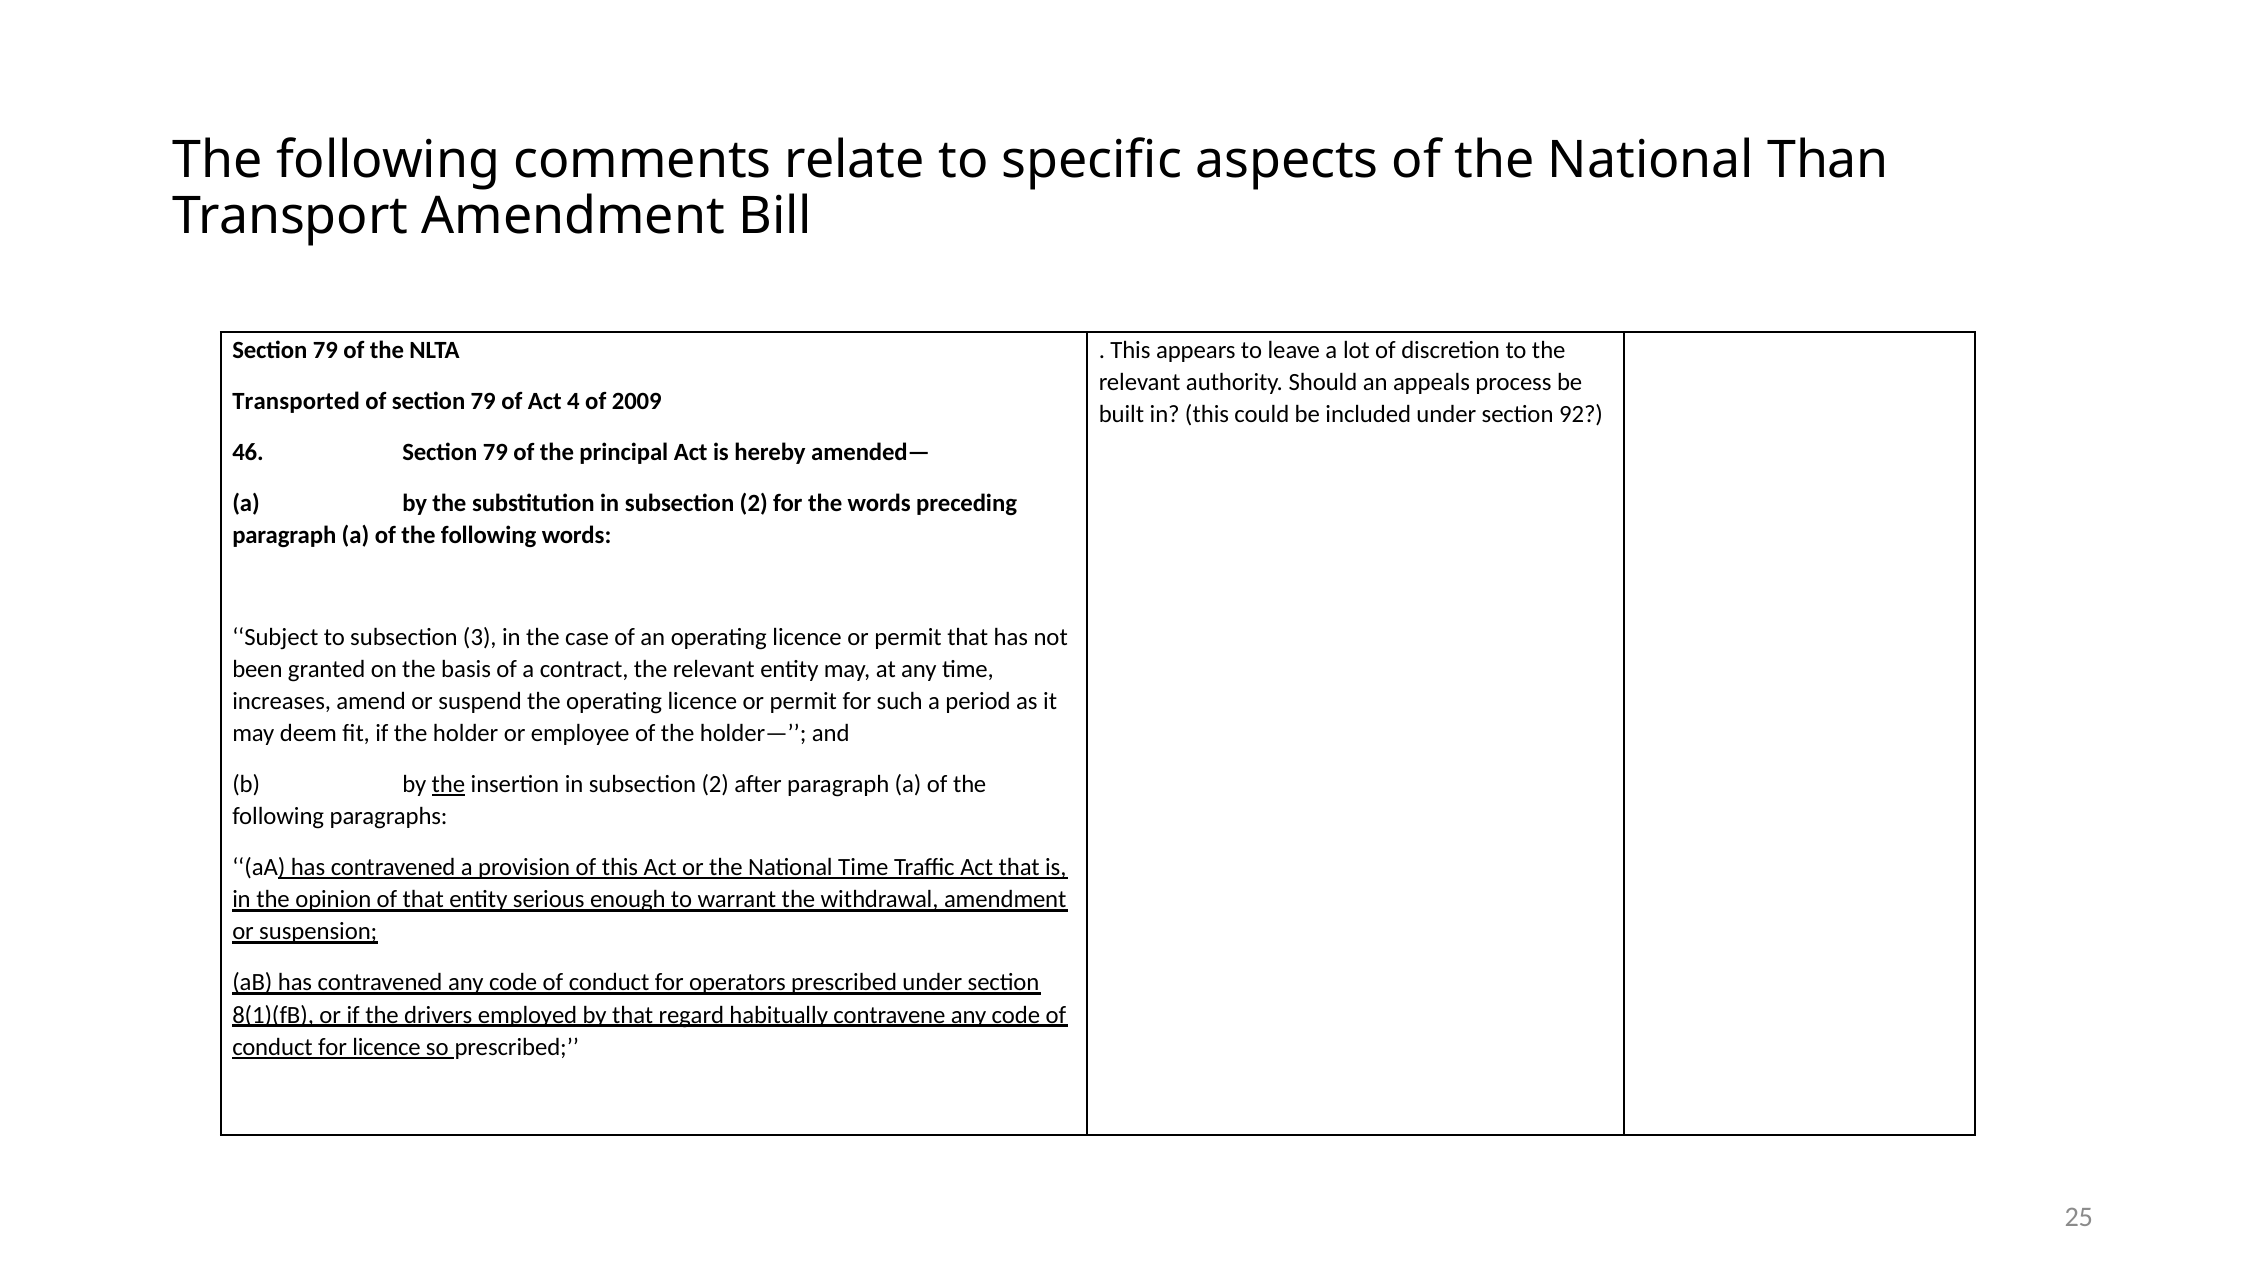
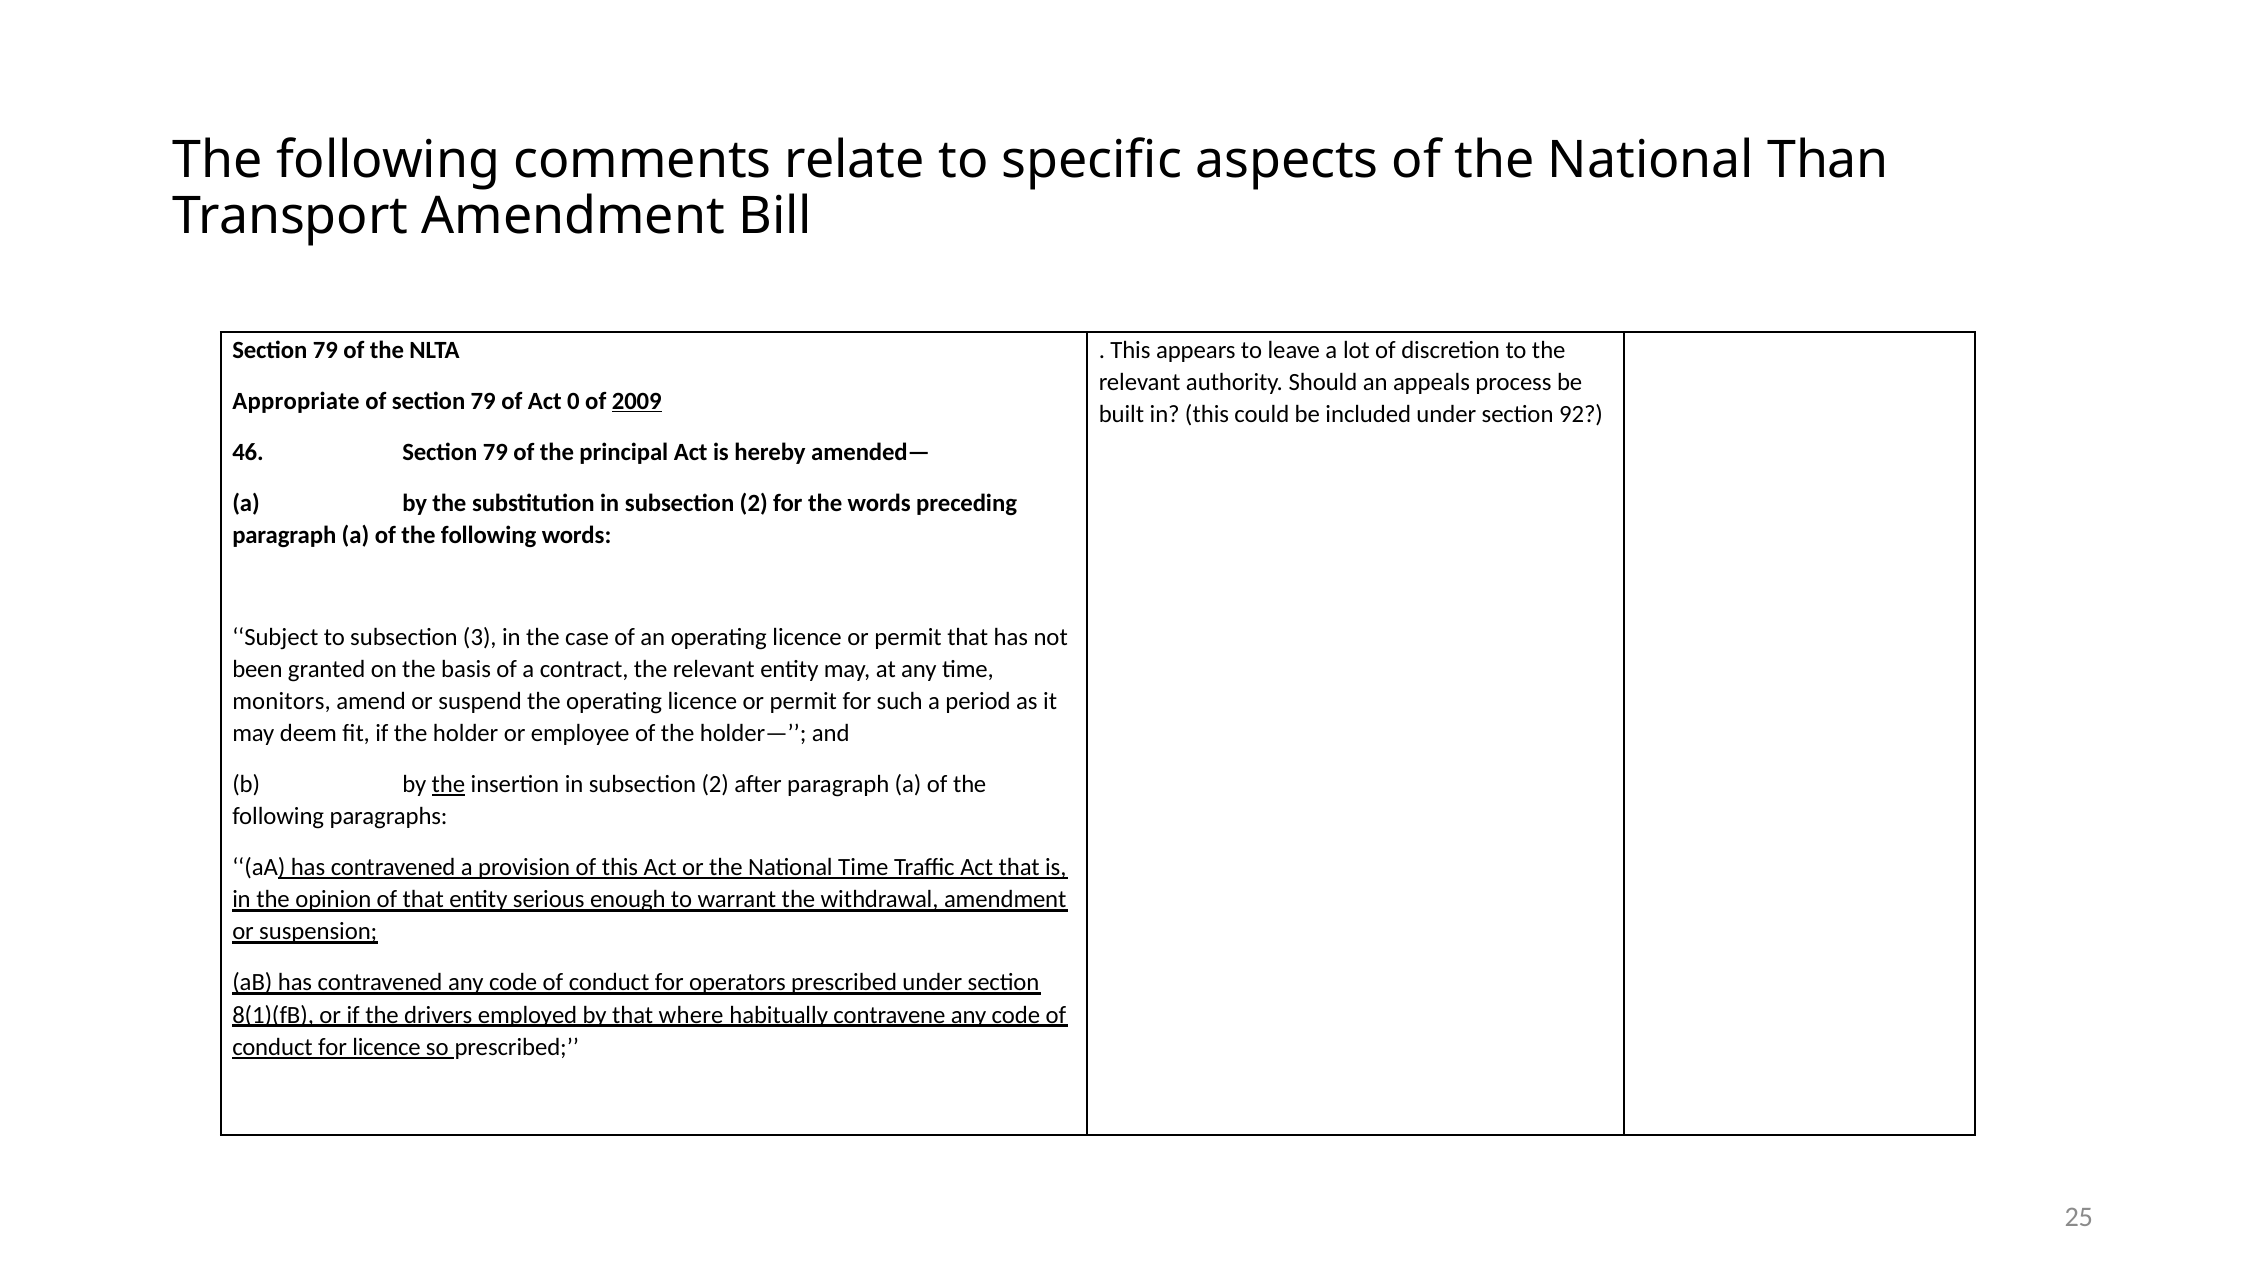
Transported: Transported -> Appropriate (296, 401)
4: 4 -> 0 (573, 401)
2009 underline: none -> present (637, 401)
increases: increases -> monitors (282, 701)
regard: regard -> where (691, 1015)
